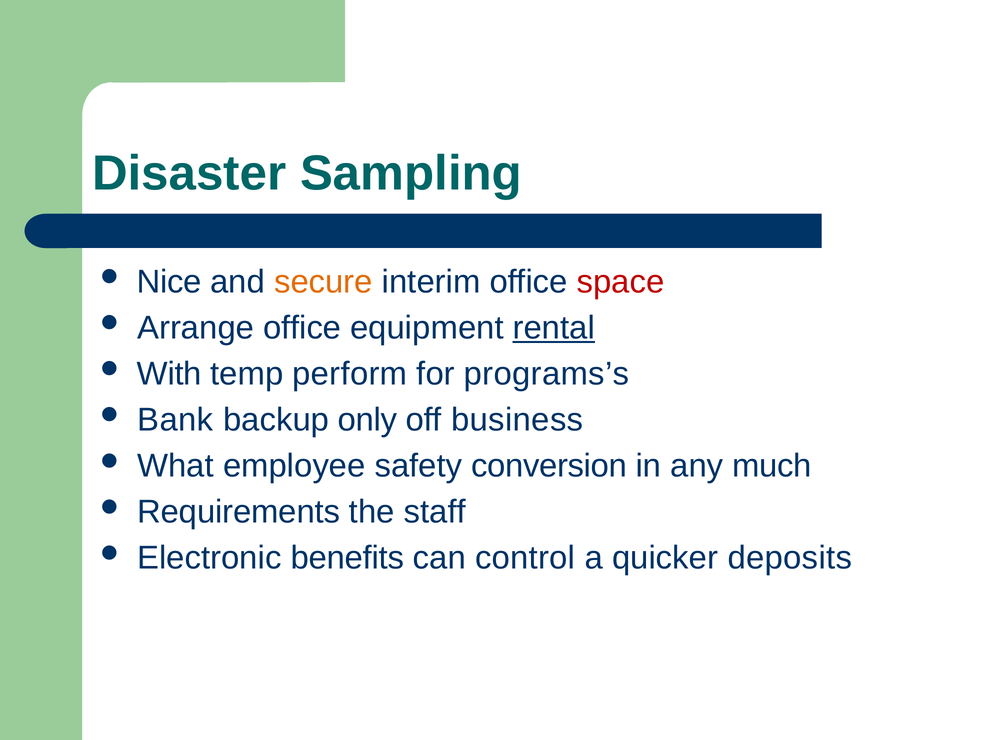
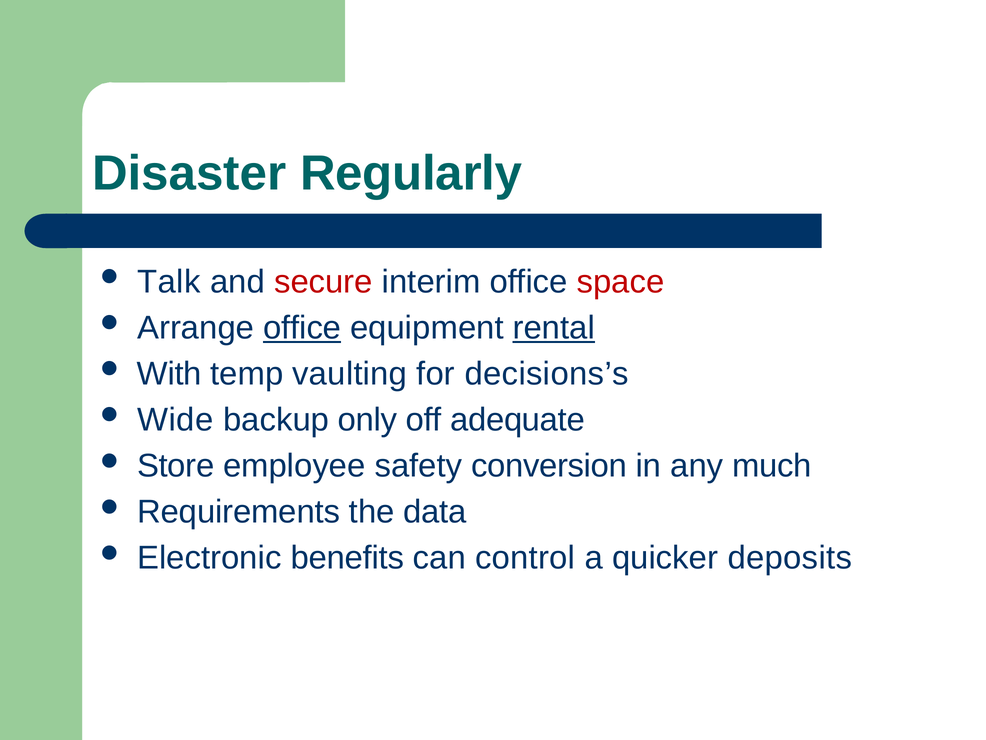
Sampling: Sampling -> Regularly (411, 174)
Nice: Nice -> Talk (169, 282)
secure colour: orange -> red (323, 282)
office underline: none -> present (302, 328)
perform: perform -> vaulting (350, 374)
programs’s: programs’s -> decisions’s (547, 374)
Bank: Bank -> Wide (175, 420)
business: business -> adequate (518, 420)
What: What -> Store (176, 466)
staff: staff -> data (435, 512)
